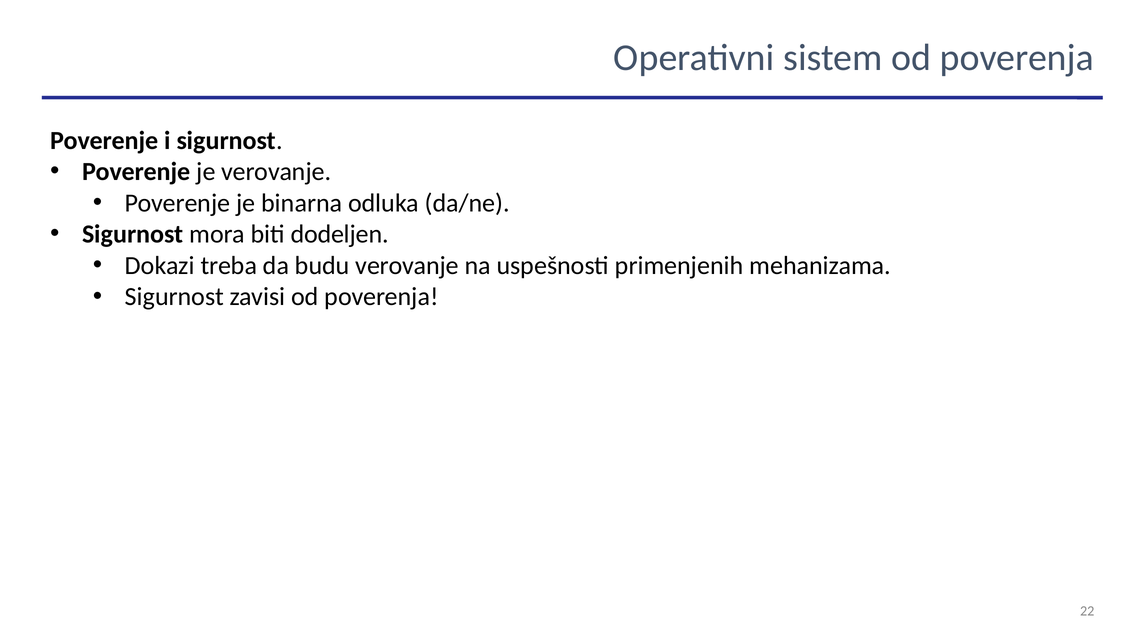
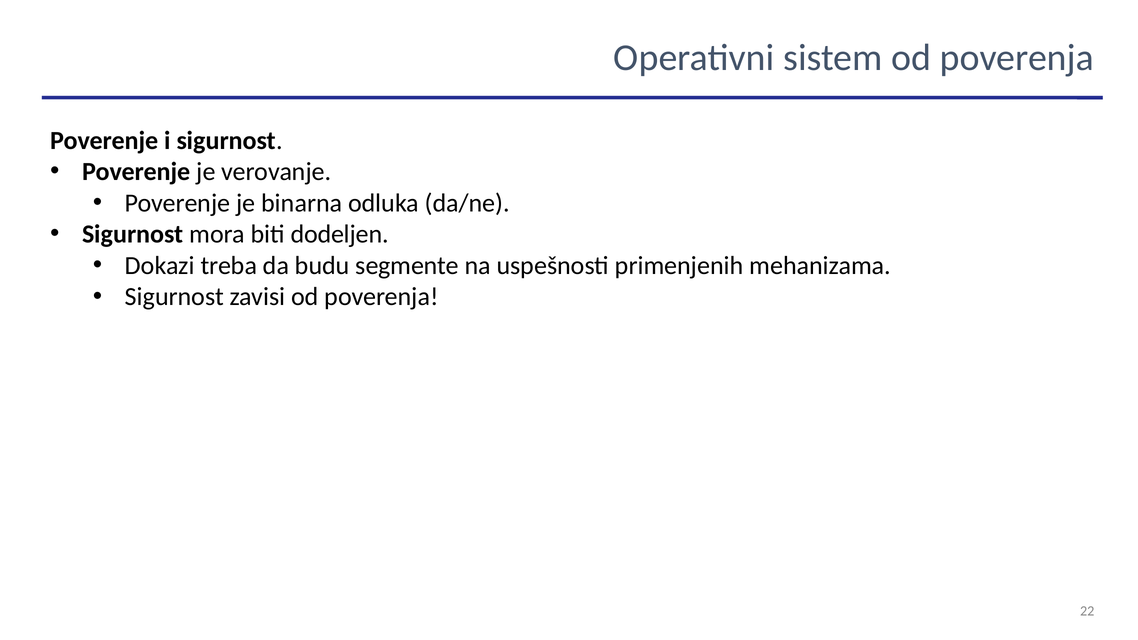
budu verovanje: verovanje -> segmente (407, 266)
